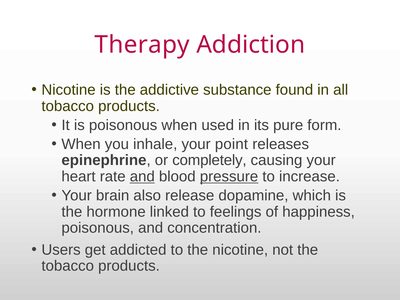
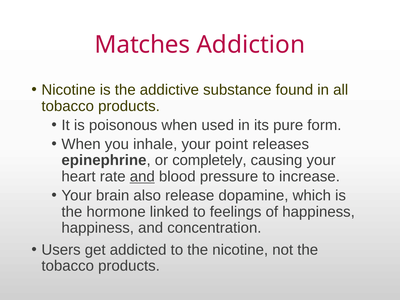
Therapy: Therapy -> Matches (142, 45)
pressure underline: present -> none (229, 177)
poisonous: poisonous -> happiness (98, 228)
